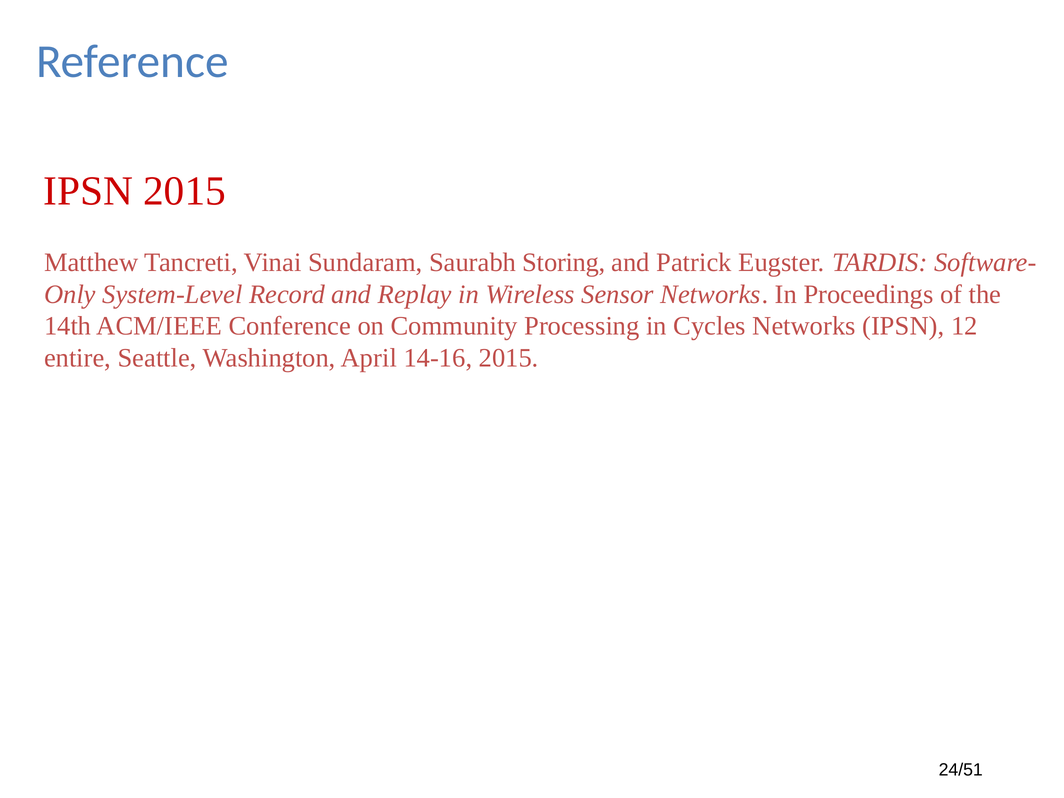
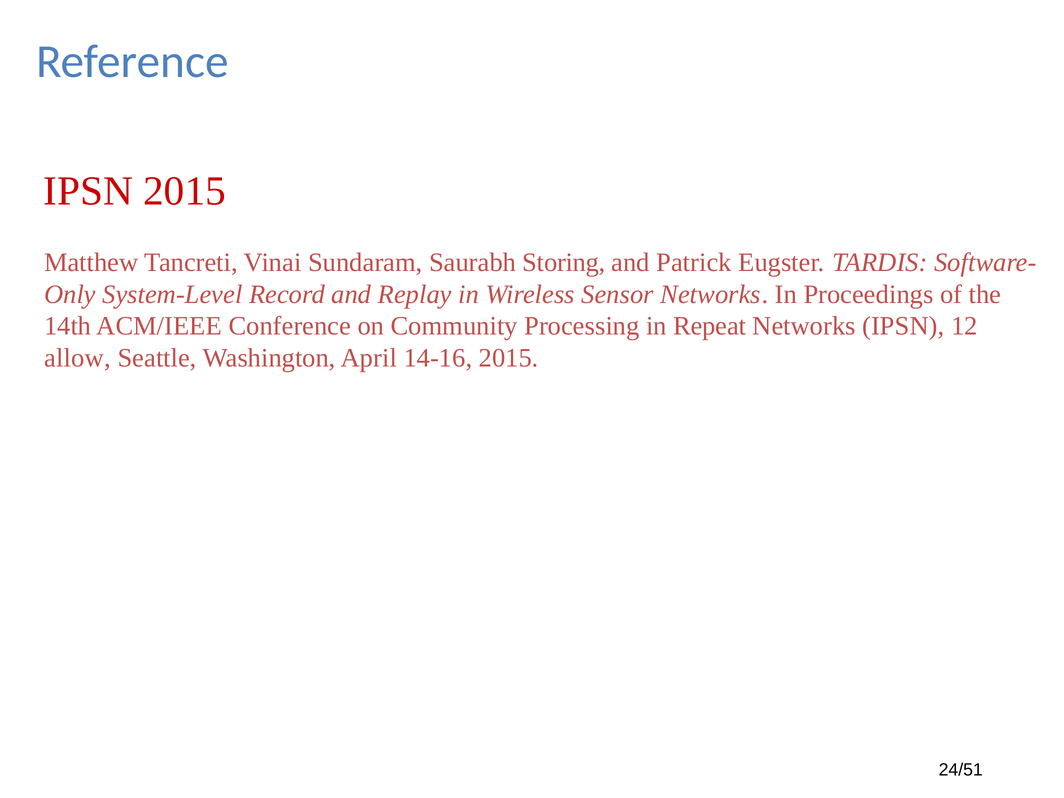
Cycles: Cycles -> Repeat (710, 326)
entire: entire -> allow (77, 358)
